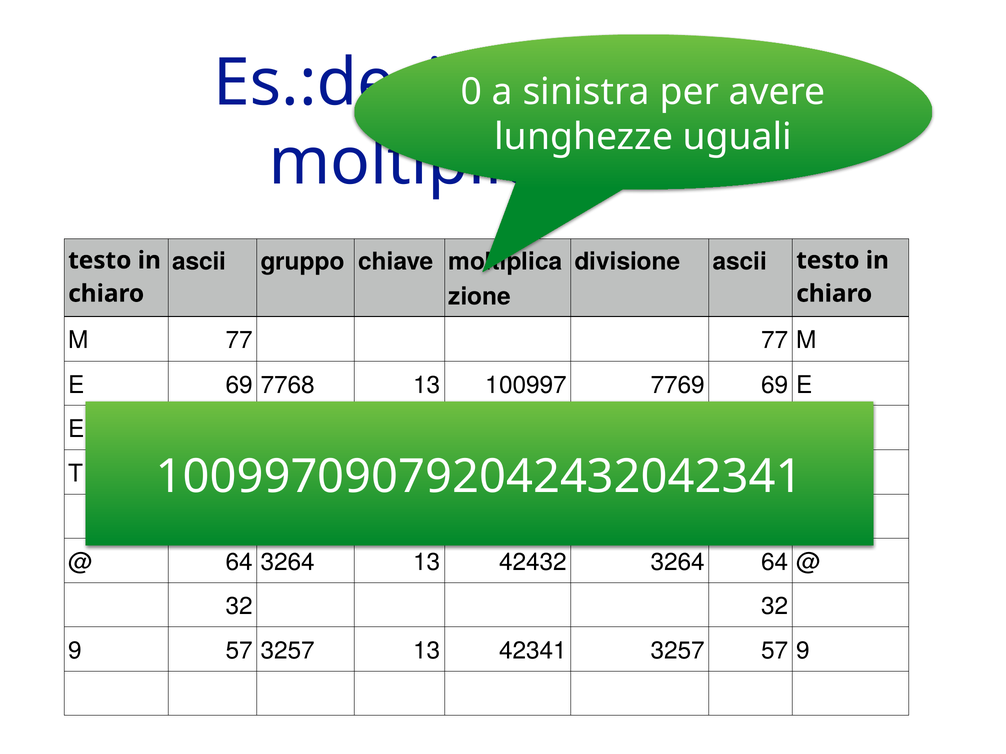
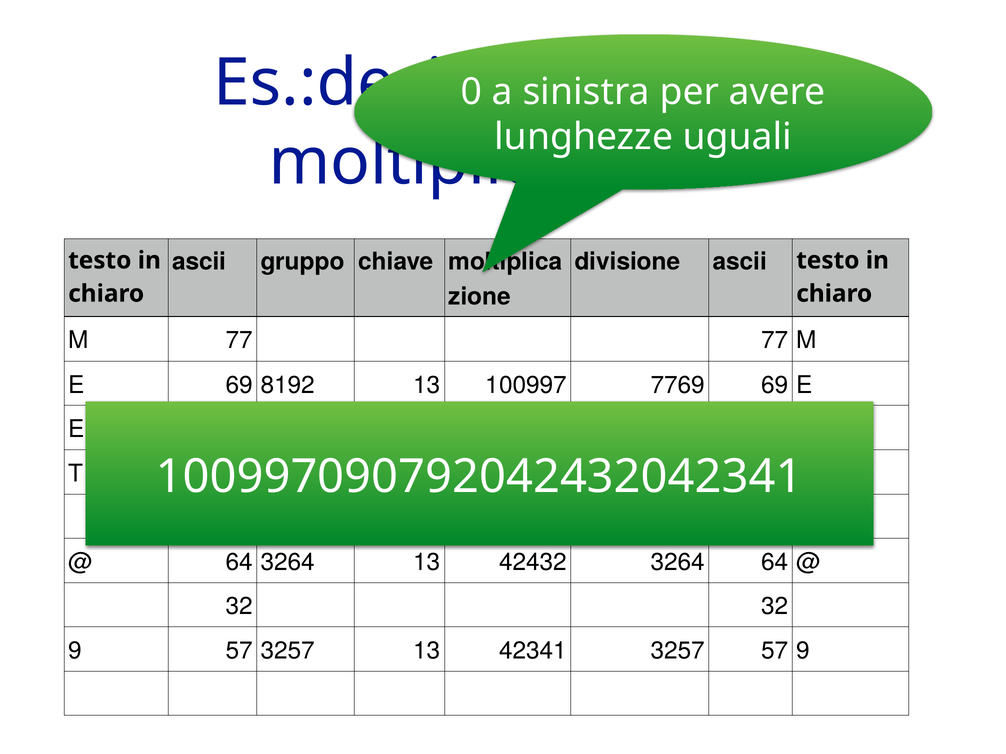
7768: 7768 -> 8192 (288, 385)
